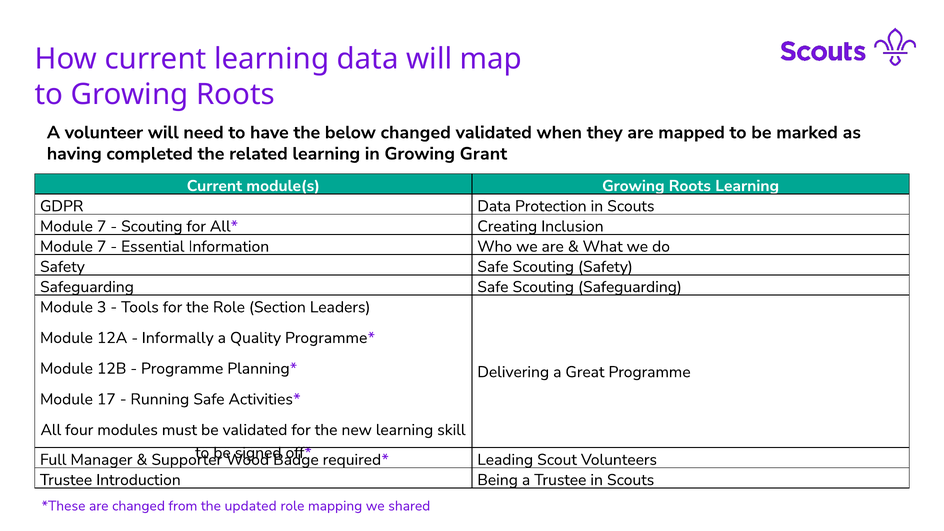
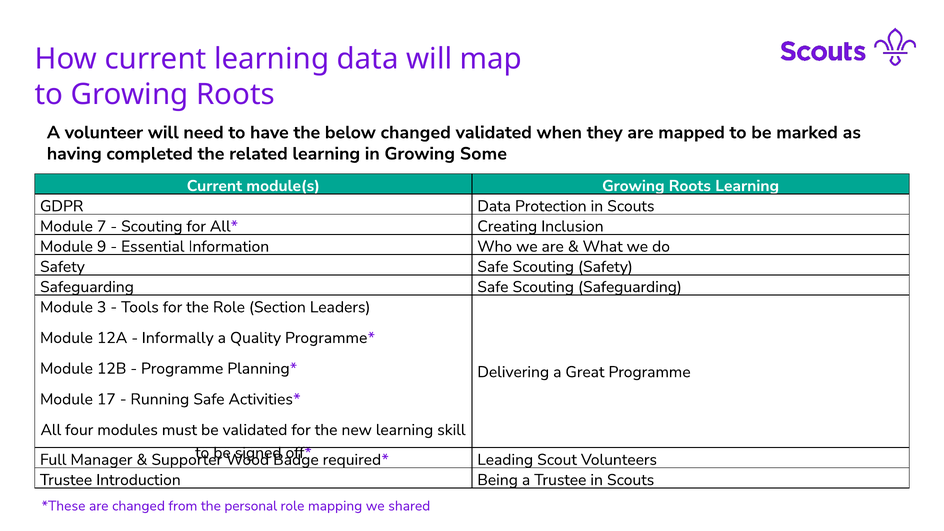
Grant: Grant -> Some (483, 154)
7: 7 -> 9 (102, 246)
updated: updated -> personal (251, 506)
